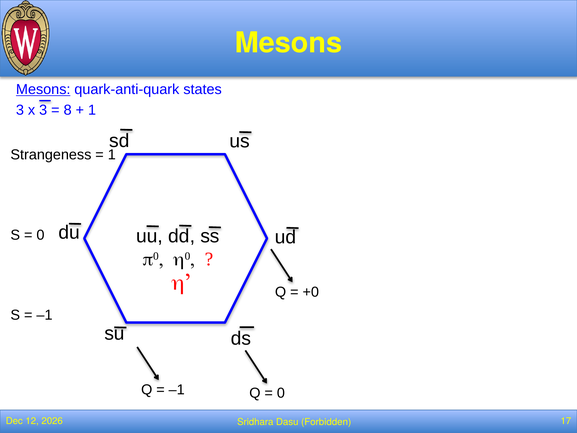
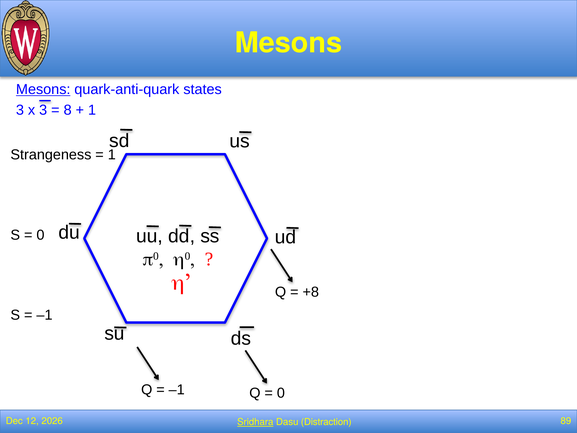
+0: +0 -> +8 (311, 292)
17: 17 -> 89 (566, 421)
Sridhara underline: none -> present (255, 422)
Forbidden: Forbidden -> Distraction (326, 422)
